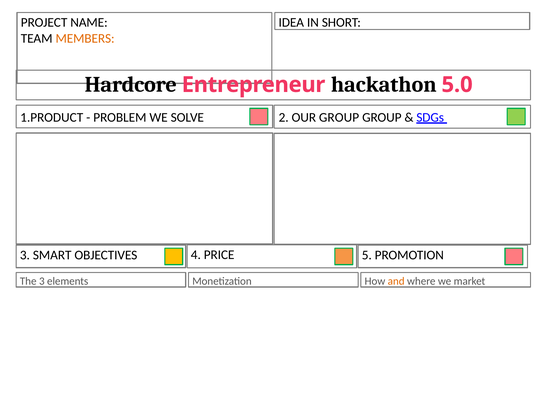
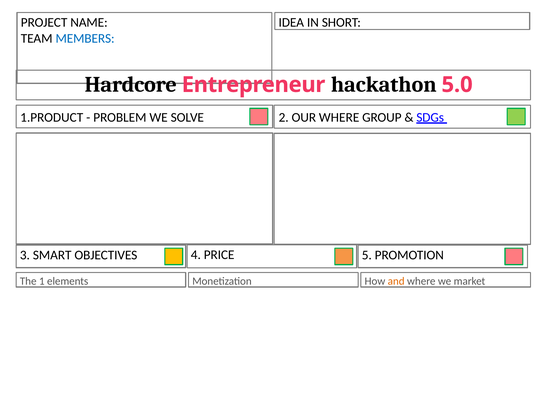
MEMBERS colour: orange -> blue (85, 38)
OUR GROUP: GROUP -> WHERE (339, 117)
The 3: 3 -> 1 (42, 281)
